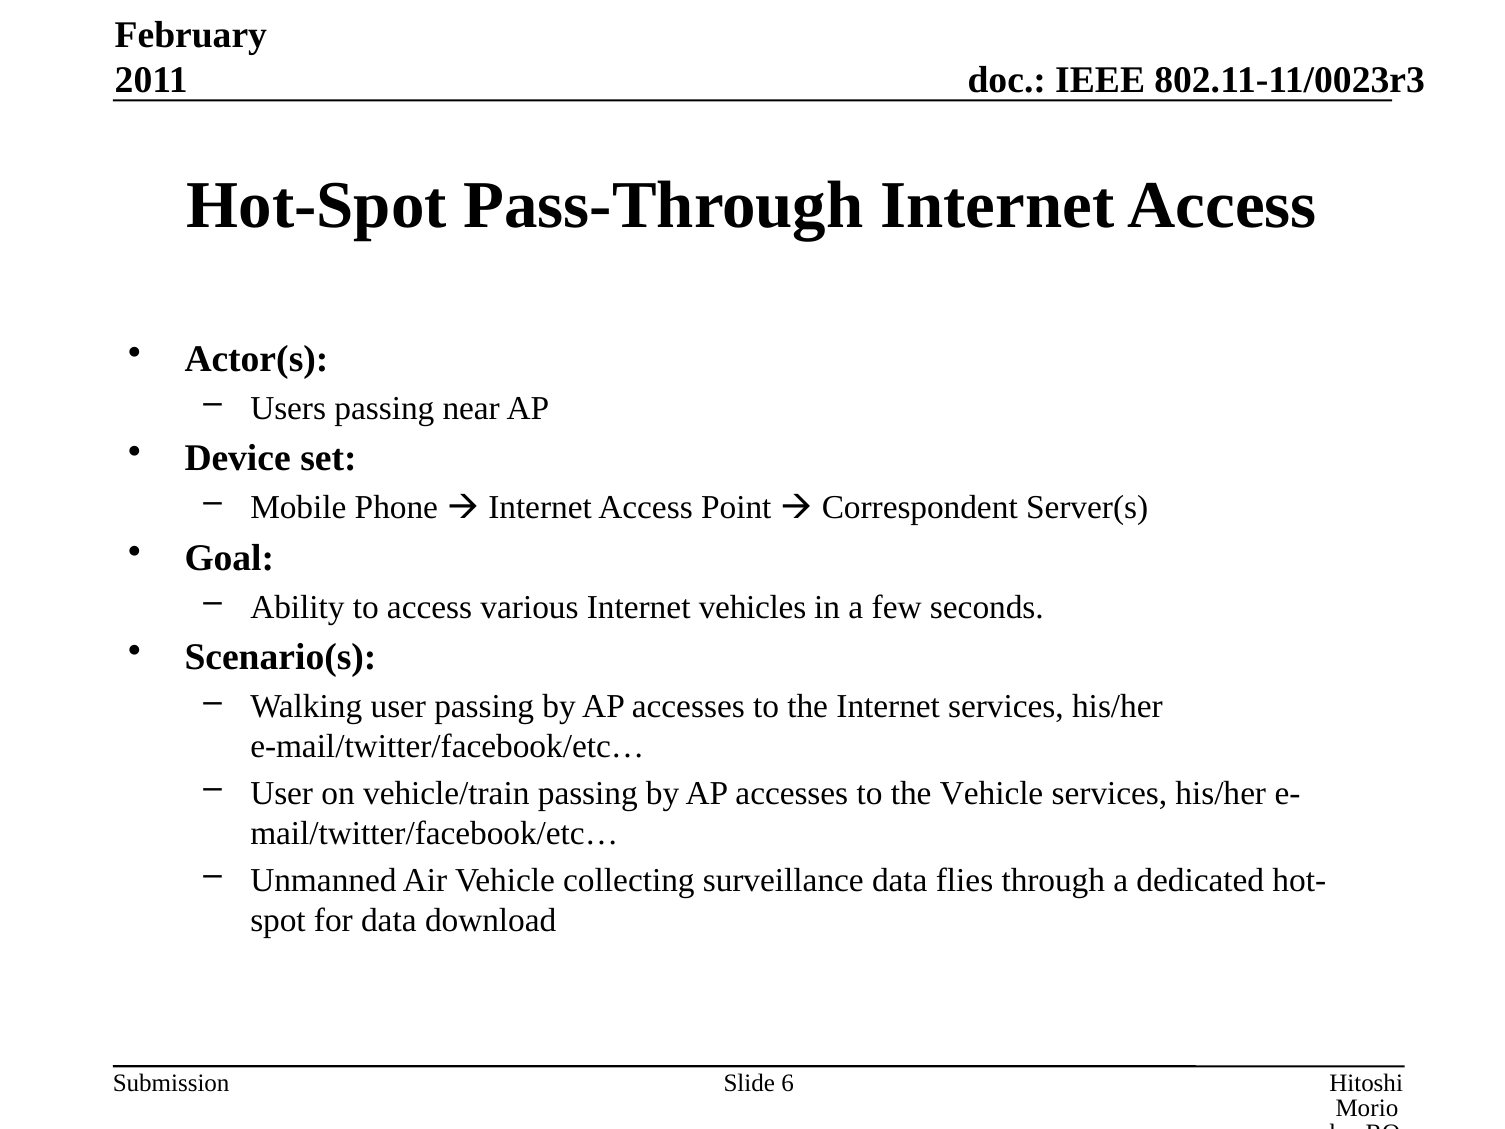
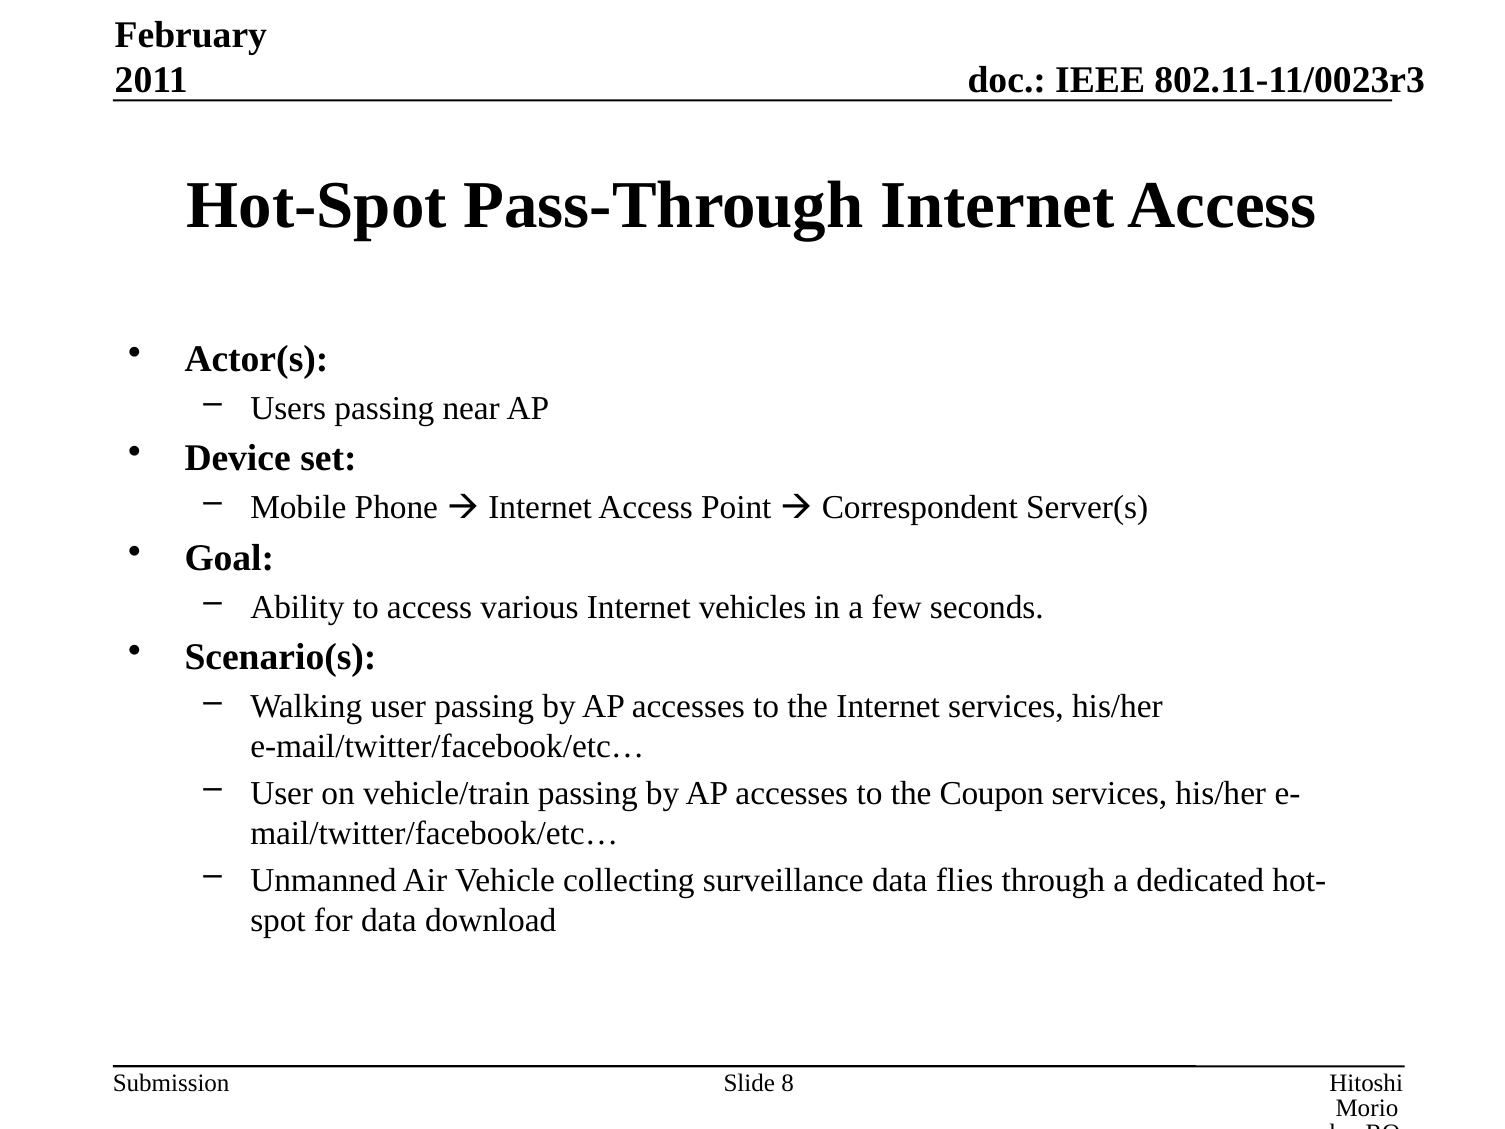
the Vehicle: Vehicle -> Coupon (992, 793)
6: 6 -> 8 (788, 1083)
